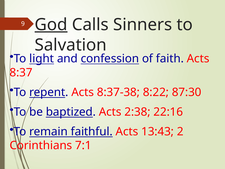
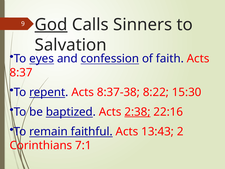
light: light -> eyes (42, 59)
87:30: 87:30 -> 15:30 (187, 92)
2:38 underline: none -> present (137, 112)
